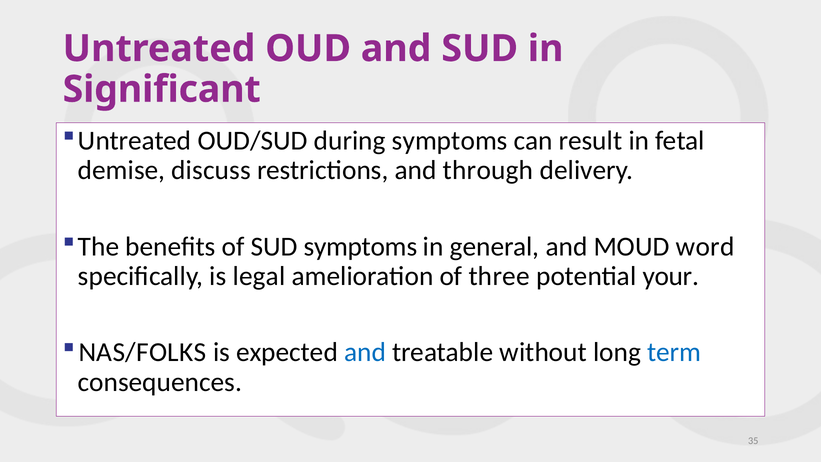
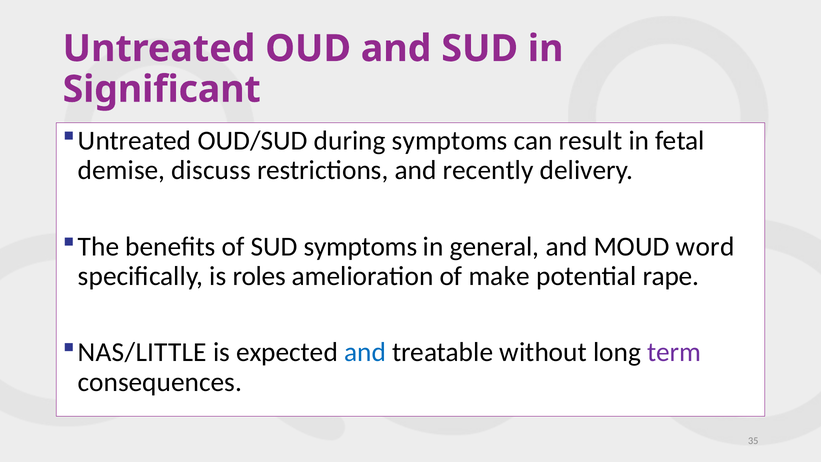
through: through -> recently (488, 170)
legal: legal -> roles (259, 276)
three: three -> make (499, 276)
your: your -> rape (671, 276)
NAS/FOLKS: NAS/FOLKS -> NAS/LITTLE (142, 352)
term colour: blue -> purple (674, 352)
